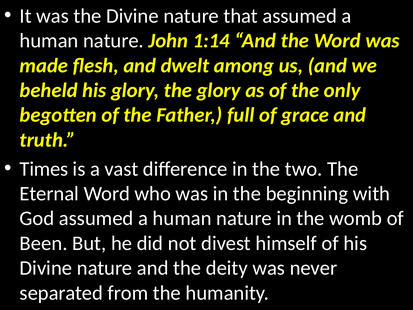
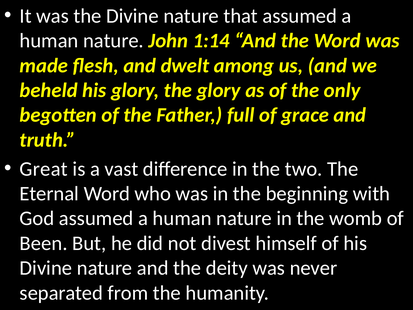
Times: Times -> Great (44, 169)
